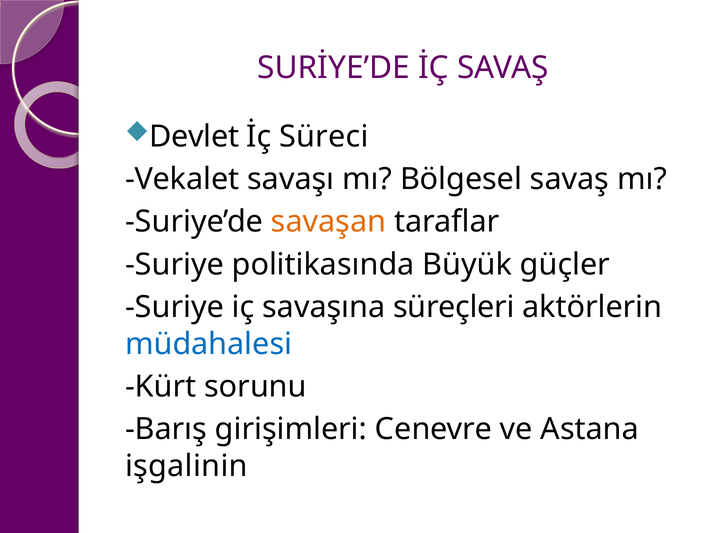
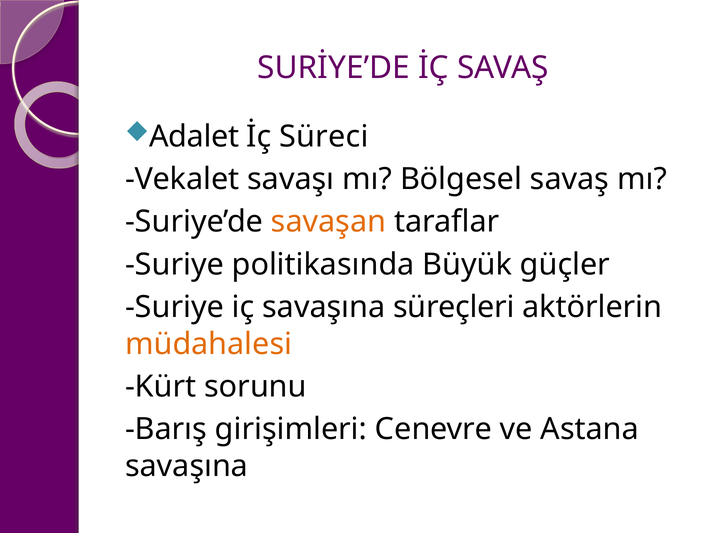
Devlet: Devlet -> Adalet (194, 137)
müdahalesi colour: blue -> orange (209, 344)
işgalinin: işgalinin -> savaşına (187, 466)
